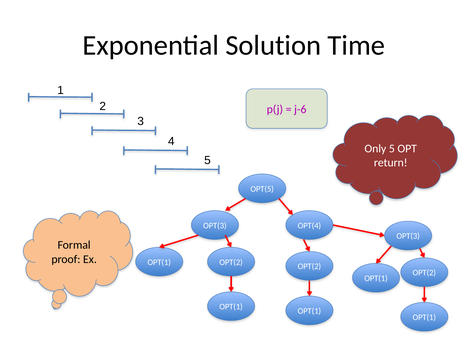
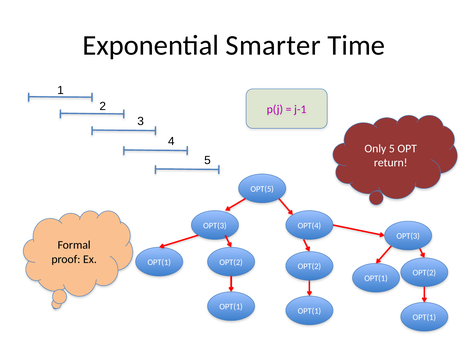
Solution: Solution -> Smarter (273, 45)
j-6: j-6 -> j-1 (300, 109)
